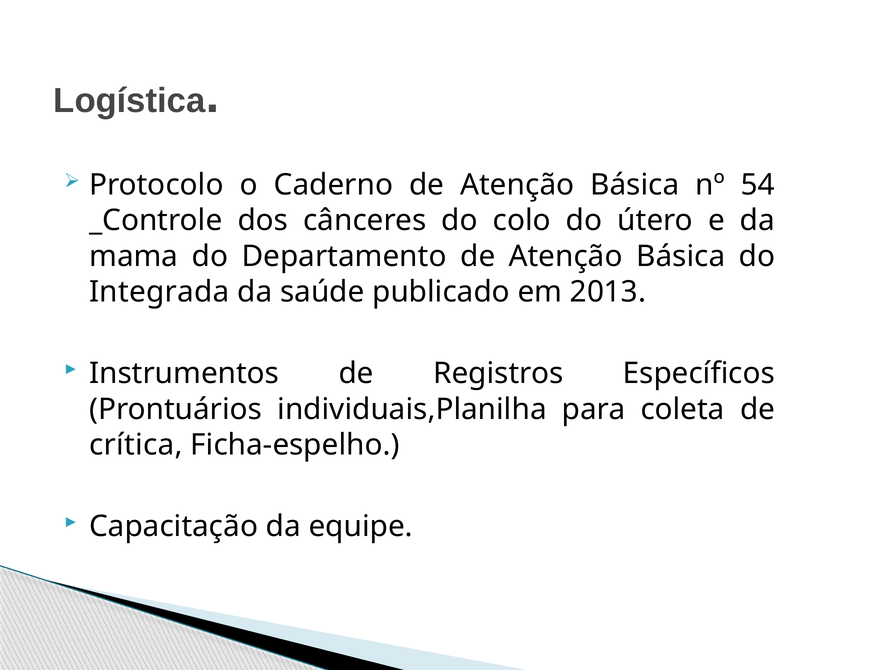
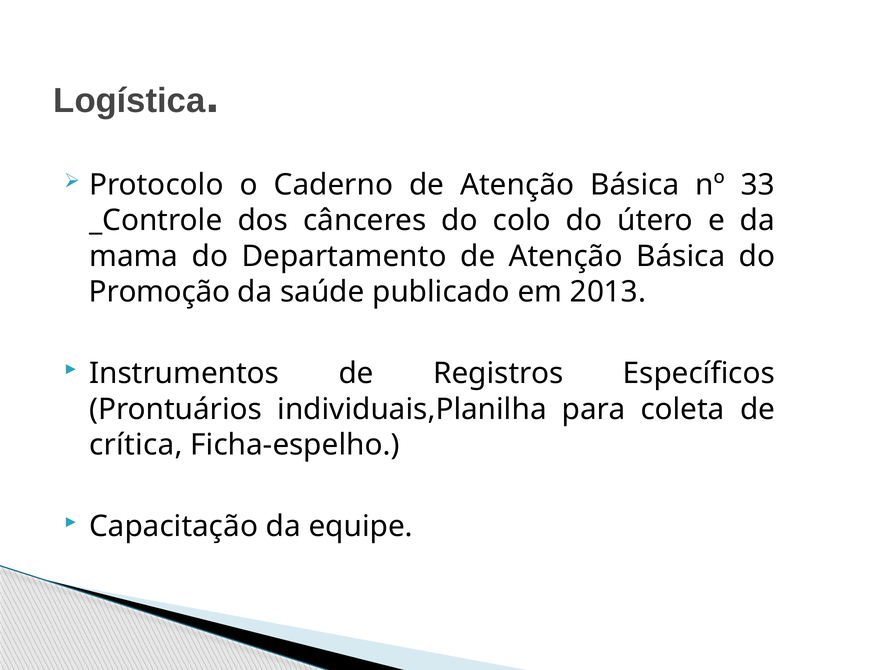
54: 54 -> 33 (758, 185)
Integrada: Integrada -> Promoção (160, 292)
